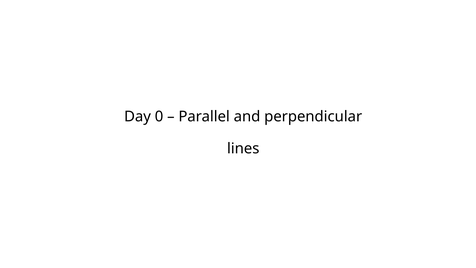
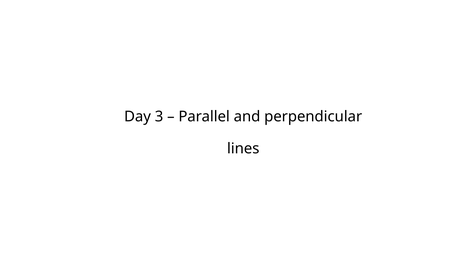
0: 0 -> 3 (159, 116)
